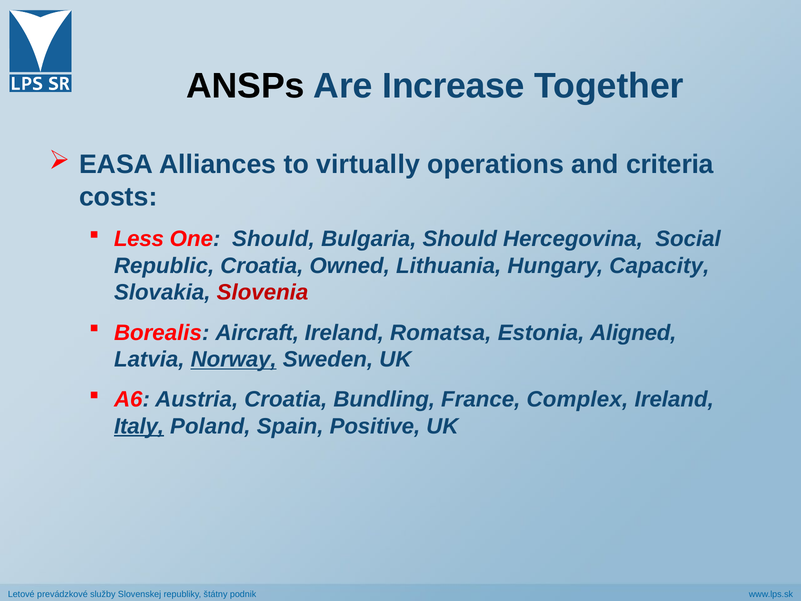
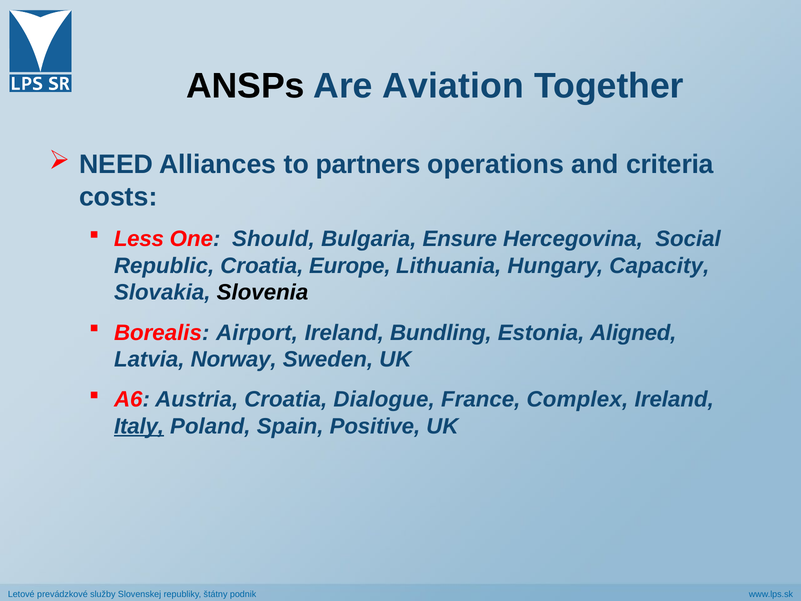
Increase: Increase -> Aviation (453, 86)
EASA: EASA -> NEED (116, 165)
virtually: virtually -> partners (368, 165)
Bulgaria Should: Should -> Ensure (460, 239)
Owned: Owned -> Europe (350, 266)
Slovenia colour: red -> black (263, 292)
Aircraft: Aircraft -> Airport (257, 333)
Romatsa: Romatsa -> Bundling (441, 333)
Norway underline: present -> none (234, 359)
Bundling: Bundling -> Dialogue (384, 399)
